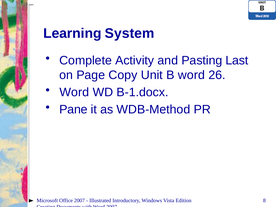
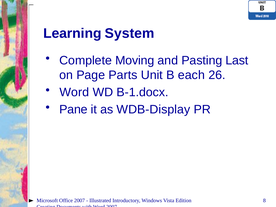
Activity: Activity -> Moving (135, 60)
Copy: Copy -> Parts (123, 75)
B word: word -> each (191, 75)
WDB-Method: WDB-Method -> WDB-Display (153, 109)
